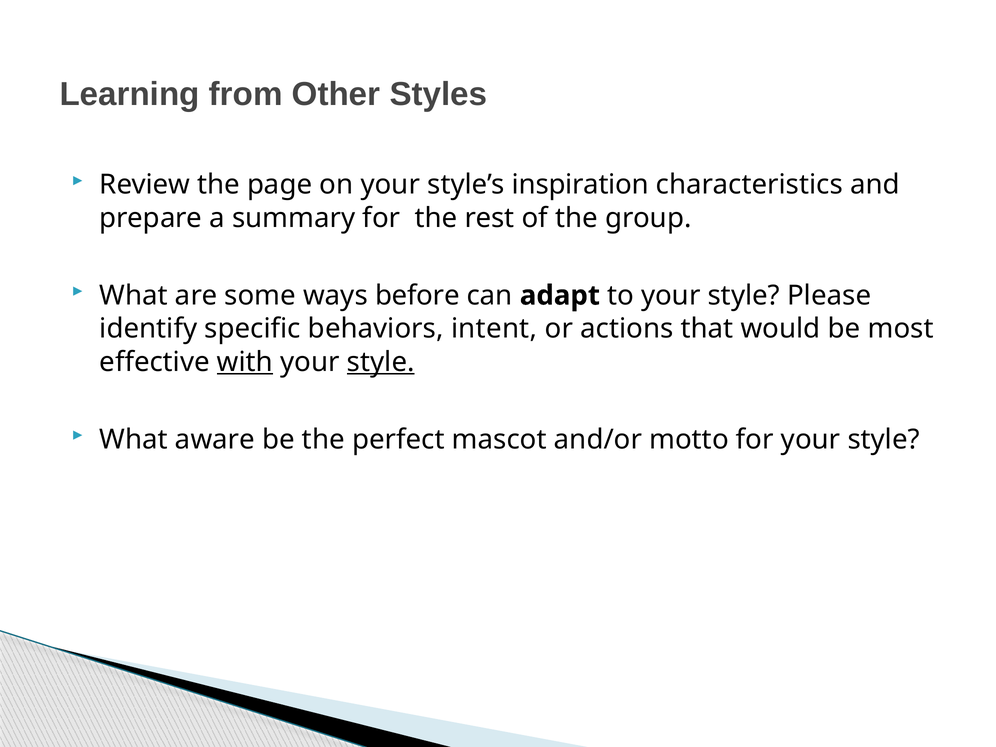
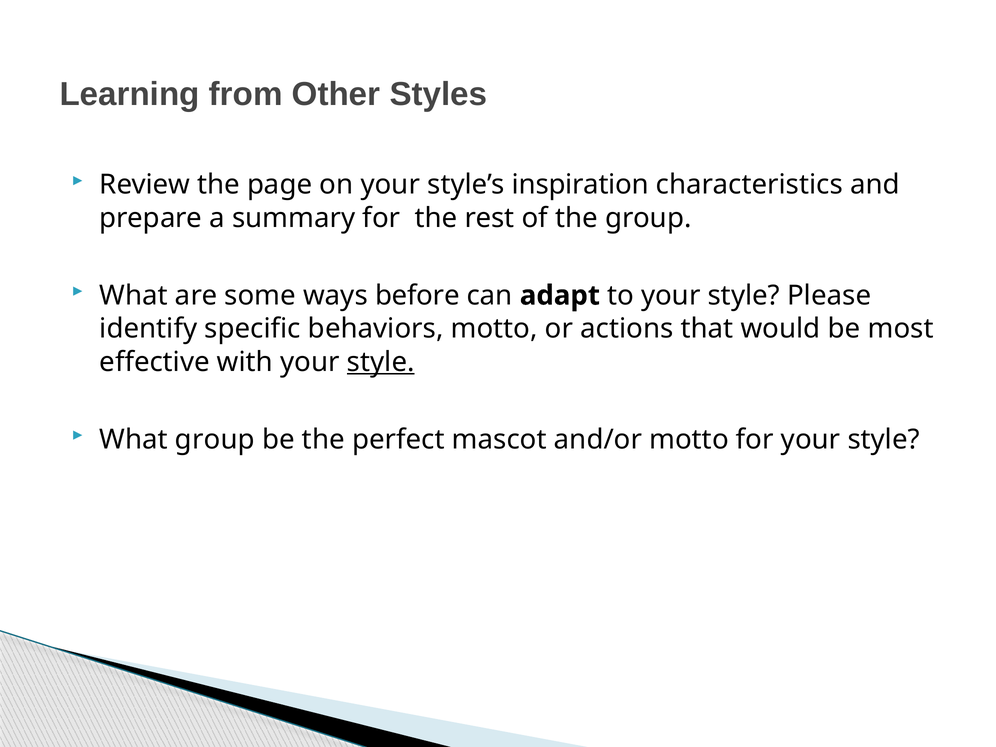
behaviors intent: intent -> motto (494, 329)
with underline: present -> none (245, 362)
What aware: aware -> group (215, 439)
